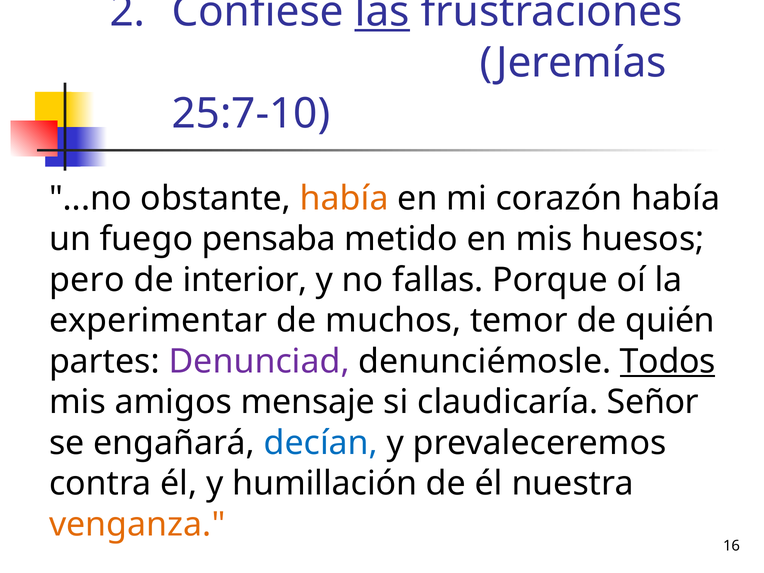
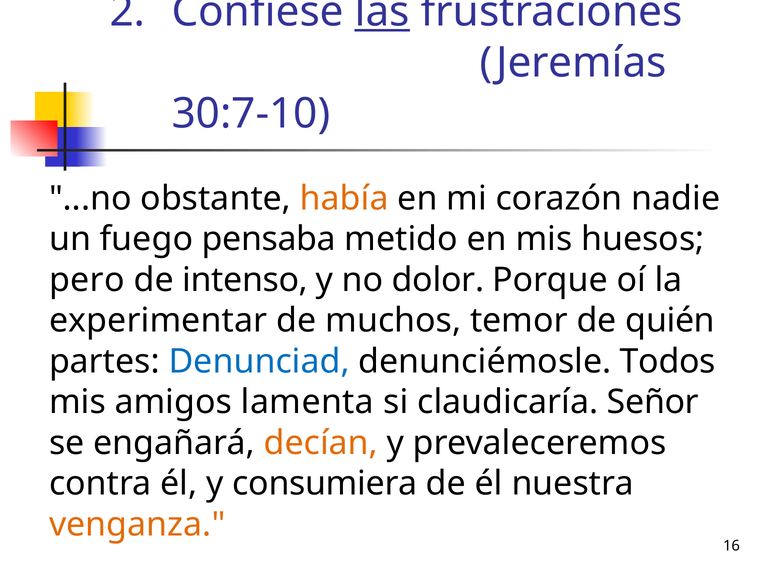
25:7-10: 25:7-10 -> 30:7-10 (251, 114)
corazón había: había -> nadie (676, 198)
interior: interior -> intenso (245, 280)
fallas: fallas -> dolor (438, 280)
Denunciad colour: purple -> blue (259, 361)
Todos underline: present -> none (668, 361)
mensaje: mensaje -> lamenta (308, 402)
decían colour: blue -> orange (321, 443)
humillación: humillación -> consumiera (325, 484)
